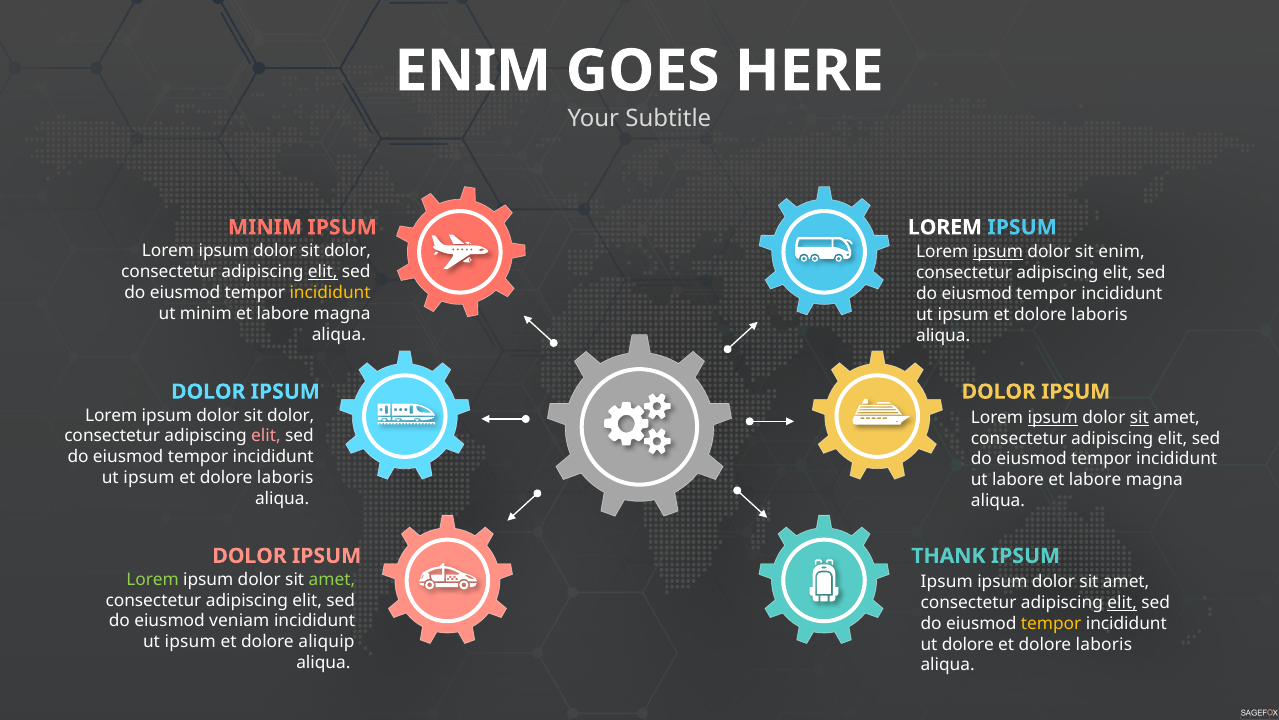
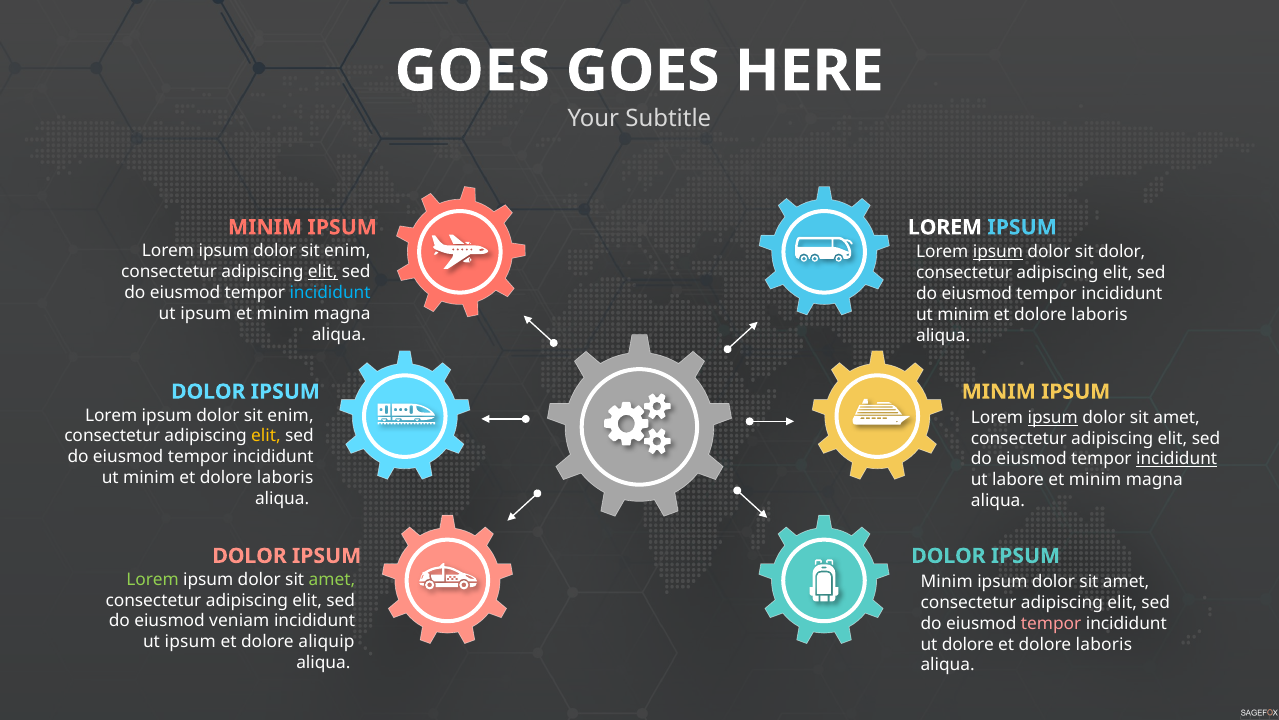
ENIM: ENIM -> GOES (472, 71)
dolor: dolor -> enim (347, 251)
sit enim: enim -> dolor (1122, 252)
incididunt colour: yellow -> light blue (330, 292)
minim: minim -> ipsum (206, 313)
labore: labore -> minim (283, 313)
ipsum: ipsum -> minim (963, 314)
DOLOR: DOLOR -> MINIM (999, 391)
dolor: dolor -> enim (291, 415)
sit underline: present -> none (1139, 417)
elit colour: pink -> yellow (266, 436)
incididunt underline: none -> present (1177, 459)
ipsum: ipsum -> minim (149, 477)
labore et labore: labore -> minim (1095, 480)
THANK: THANK -> DOLOR (948, 556)
Ipsum: Ipsum -> Minim (947, 581)
elit underline: present -> none (1122, 602)
tempor colour: yellow -> pink (1051, 623)
